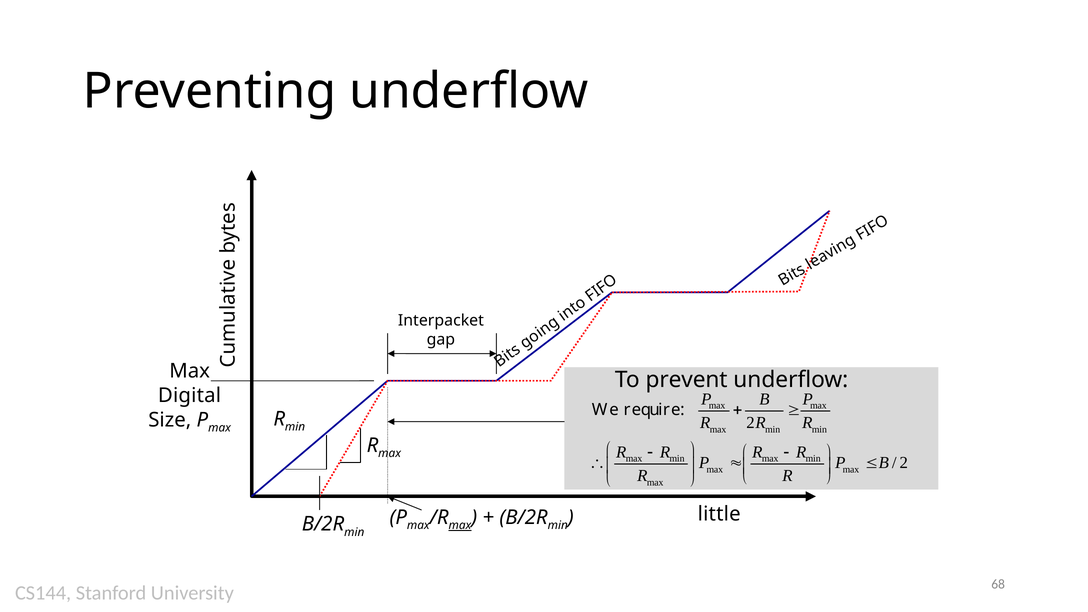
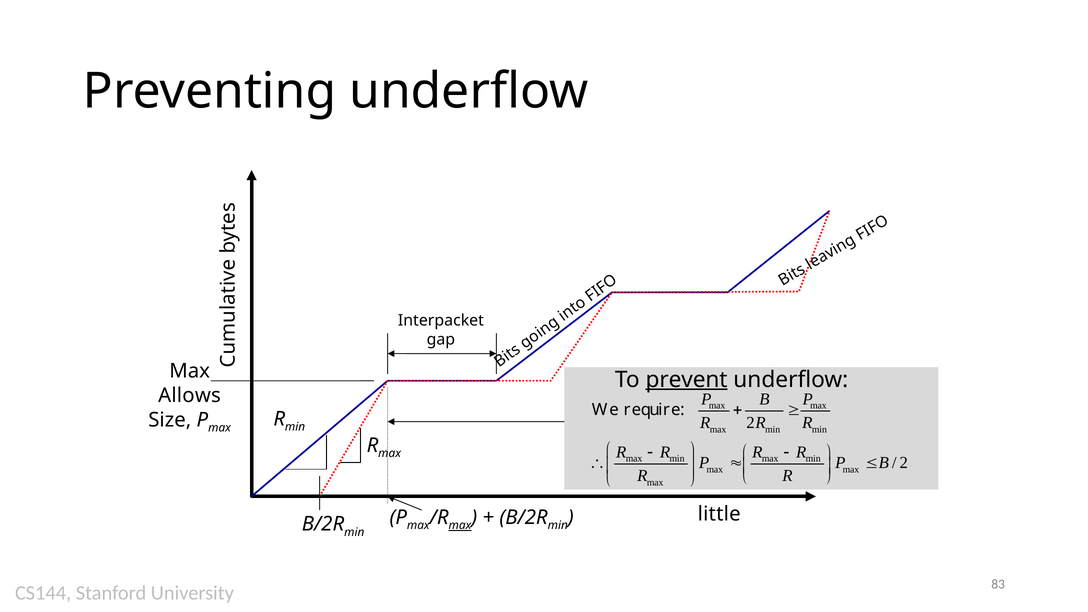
prevent underline: none -> present (687, 380)
Digital: Digital -> Allows (190, 396)
68: 68 -> 83 (998, 584)
